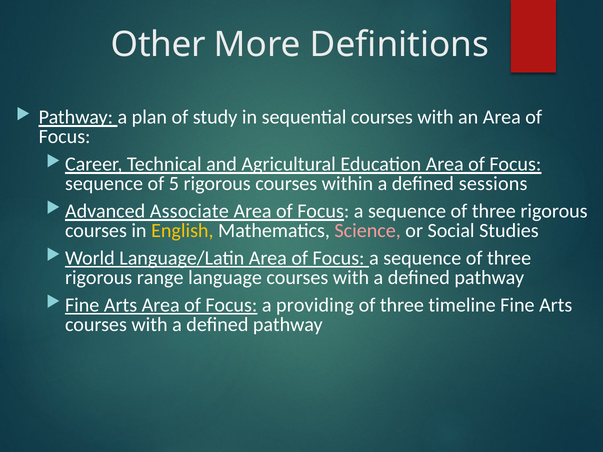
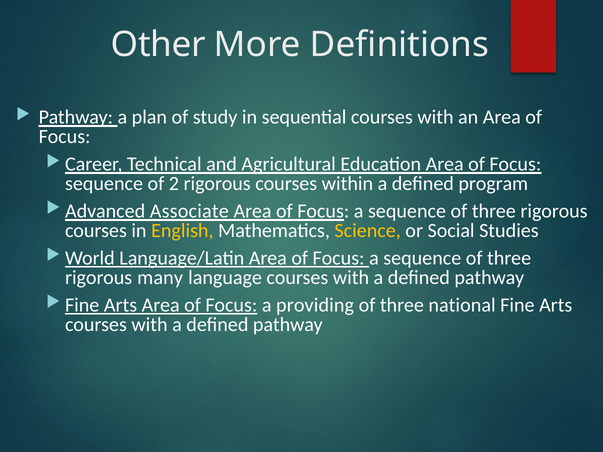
5: 5 -> 2 (174, 184)
sessions: sessions -> program (493, 184)
Science colour: pink -> yellow (368, 231)
range: range -> many (160, 278)
timeline: timeline -> national (462, 305)
